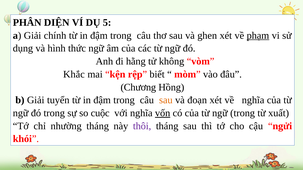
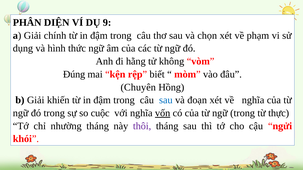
5: 5 -> 9 (107, 23)
ghen: ghen -> chọn (207, 36)
phạm underline: present -> none (258, 36)
Khắc: Khắc -> Đúng (74, 74)
Chương: Chương -> Chuyên (138, 87)
tuyển: tuyển -> khiến (58, 100)
sau colour: orange -> blue (166, 100)
xuất: xuất -> thực (279, 113)
